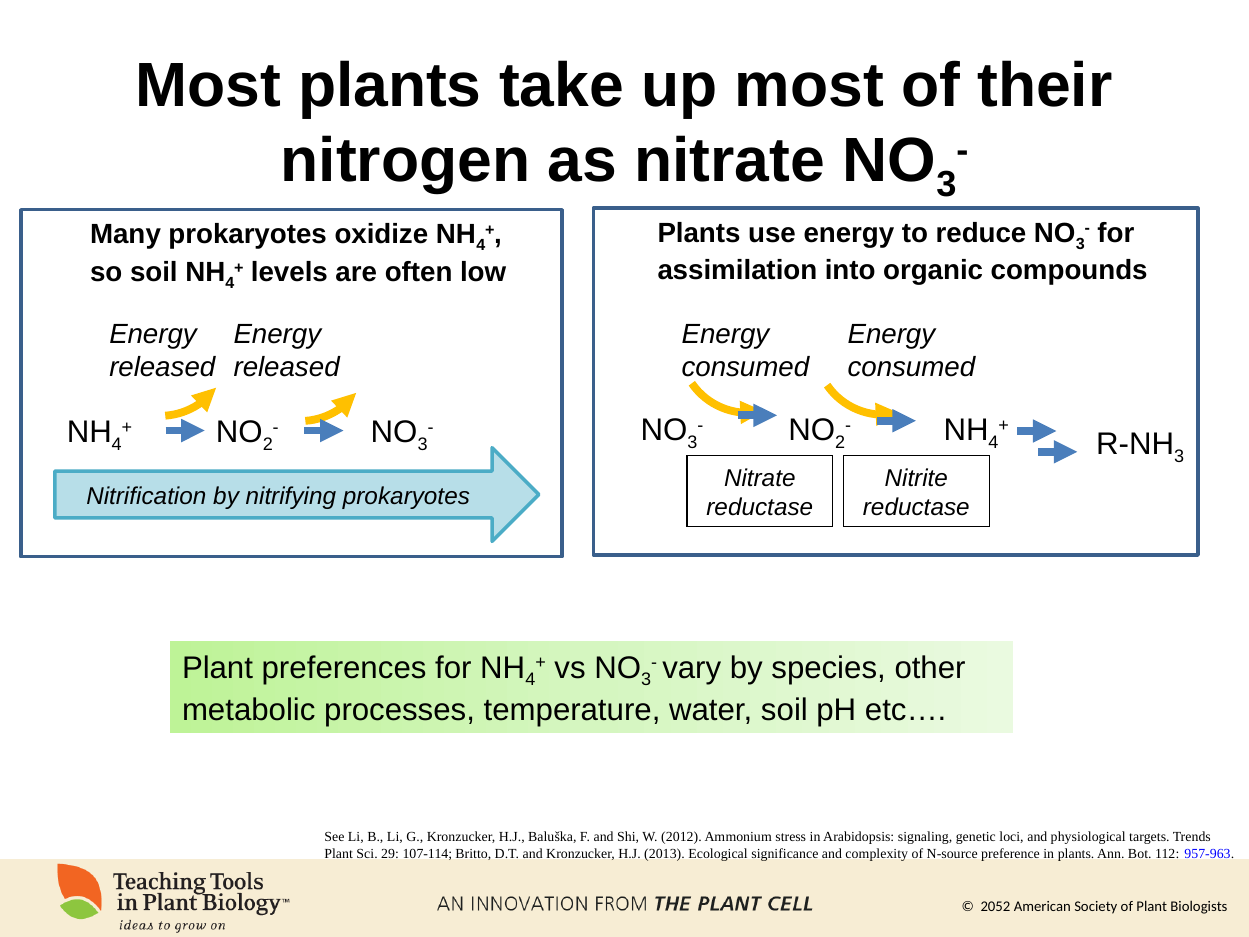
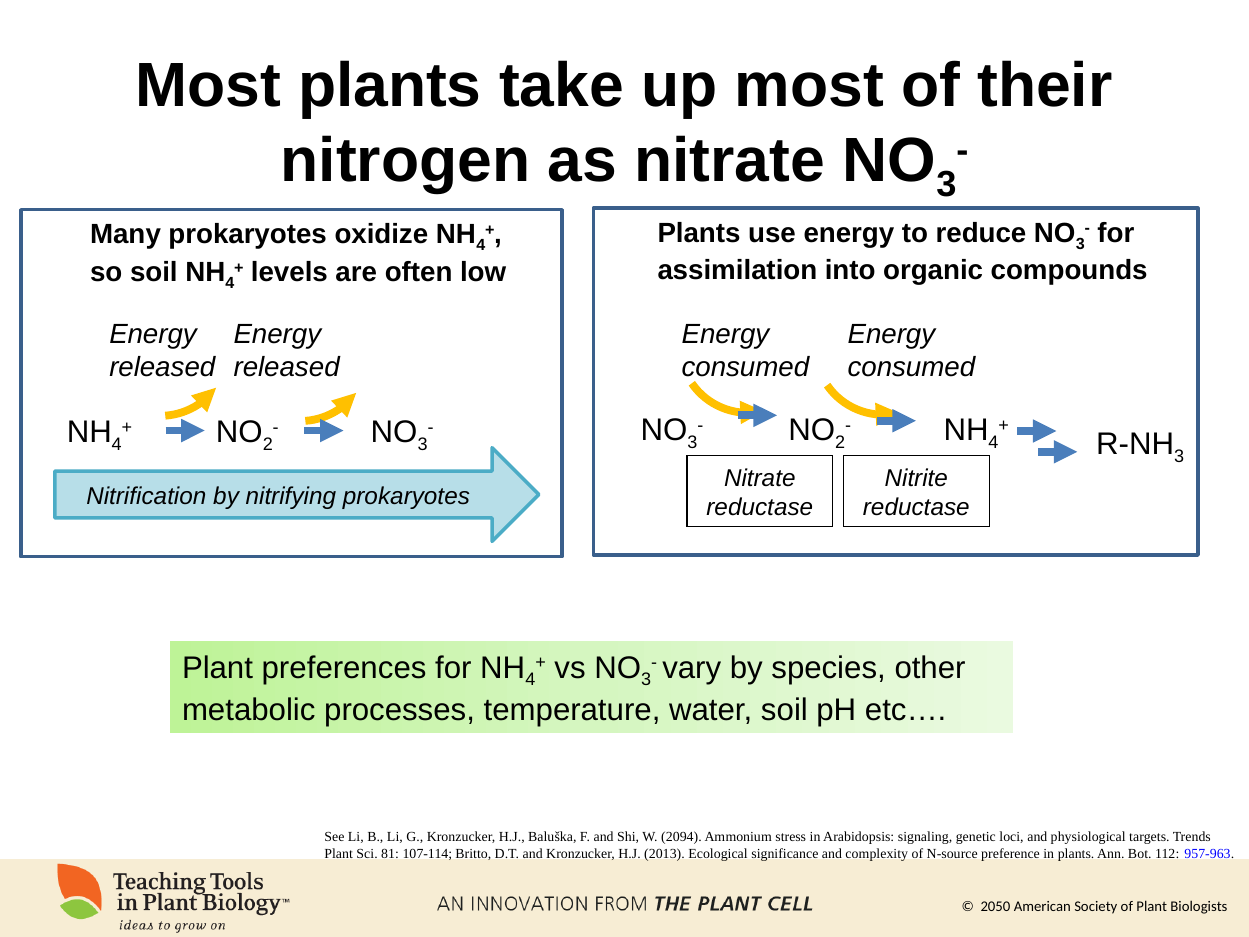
2012: 2012 -> 2094 (681, 837)
29: 29 -> 81 (390, 853)
2052: 2052 -> 2050 (995, 907)
